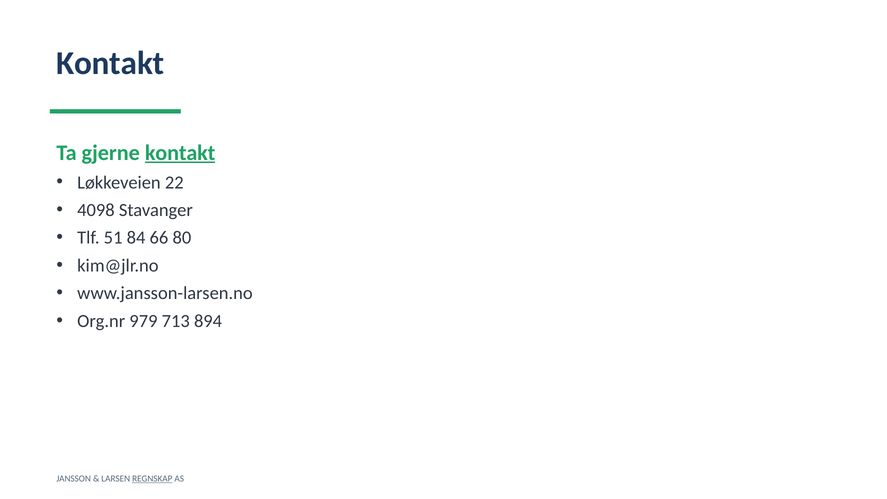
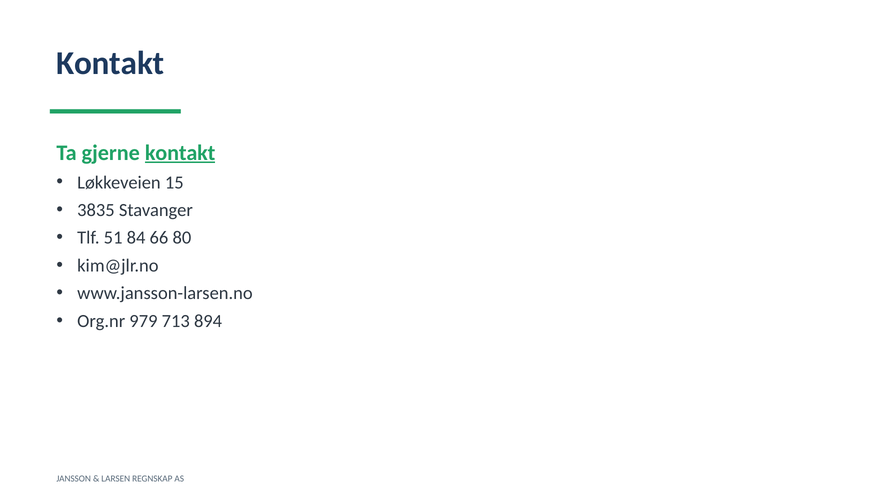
22: 22 -> 15 (174, 182)
4098: 4098 -> 3835 (96, 210)
REGNSKAP underline: present -> none (152, 479)
